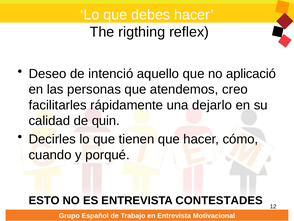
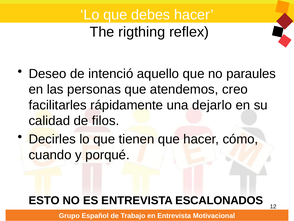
aplicació: aplicació -> paraules (251, 74)
quin: quin -> filos (106, 121)
CONTESTADES: CONTESTADES -> ESCALONADOS (219, 200)
